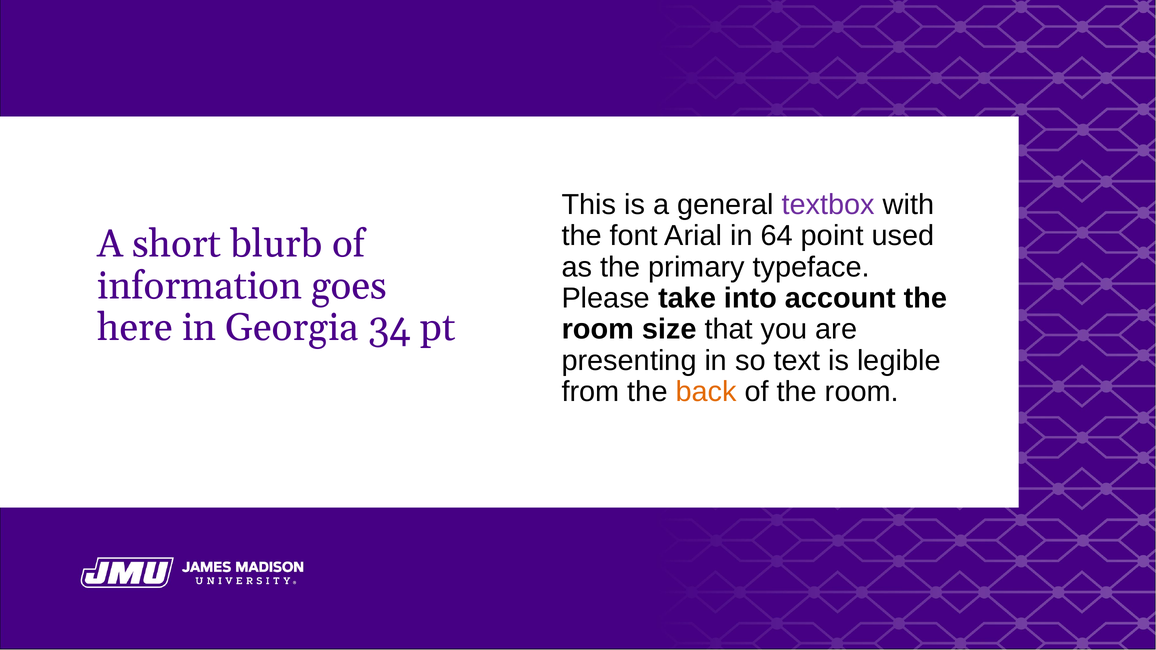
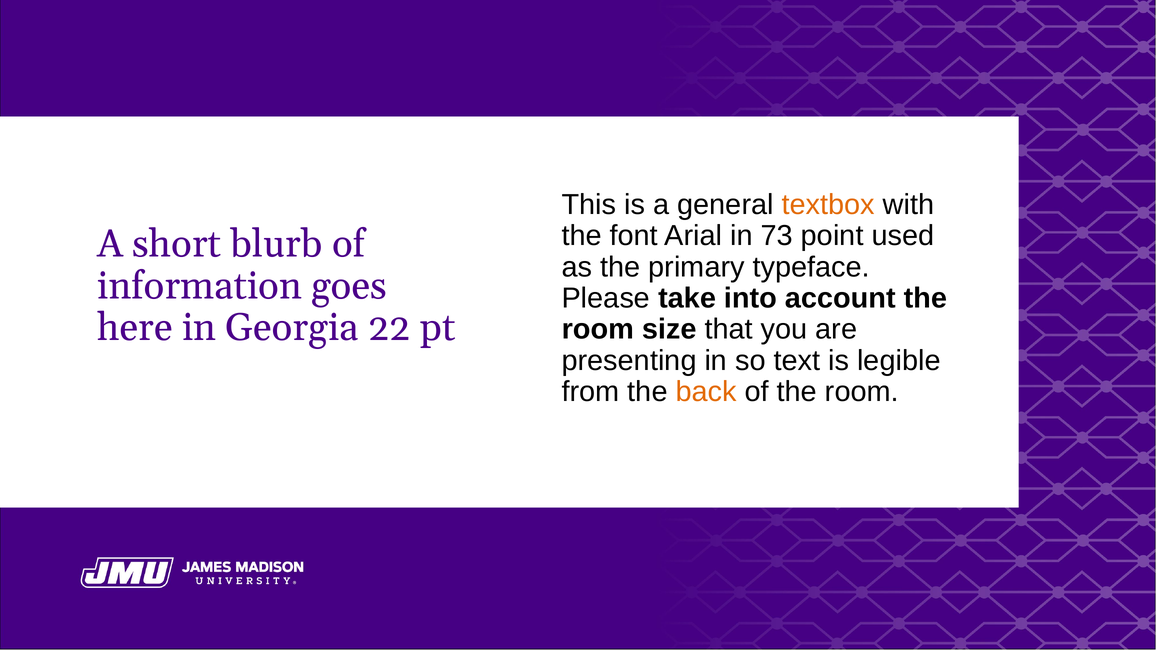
textbox colour: purple -> orange (828, 205)
64: 64 -> 73 (777, 236)
34: 34 -> 22 (390, 328)
